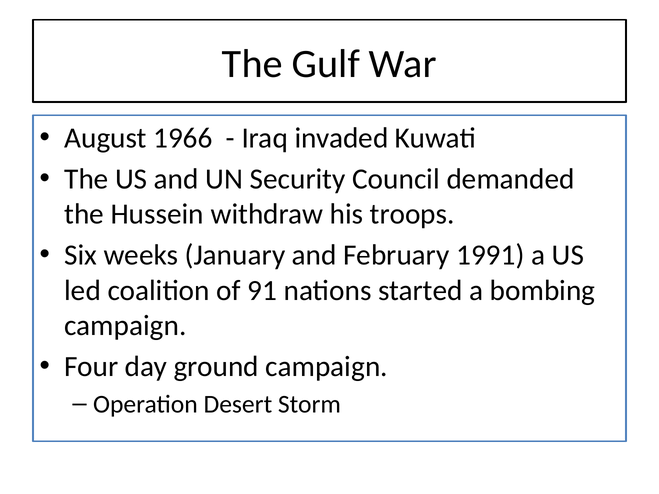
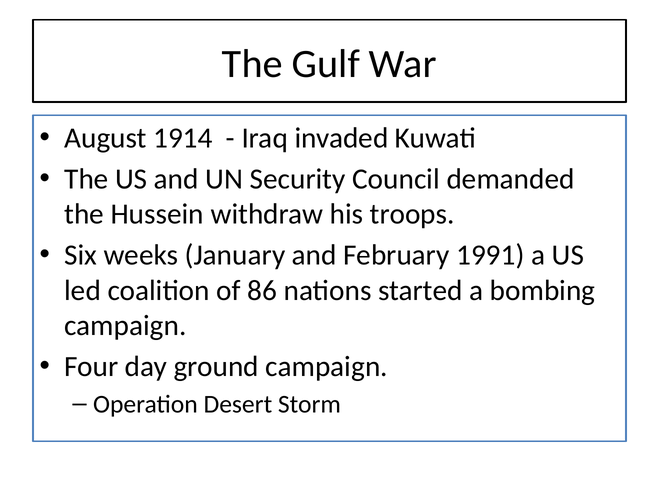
1966: 1966 -> 1914 (183, 138)
91: 91 -> 86 (262, 291)
